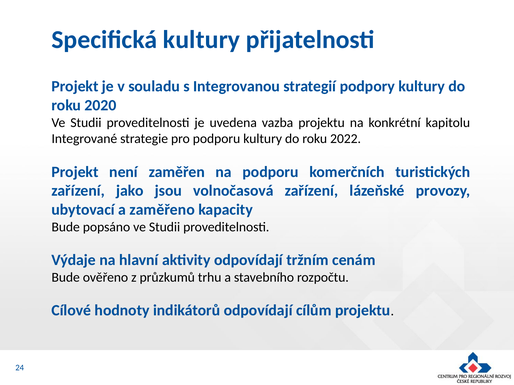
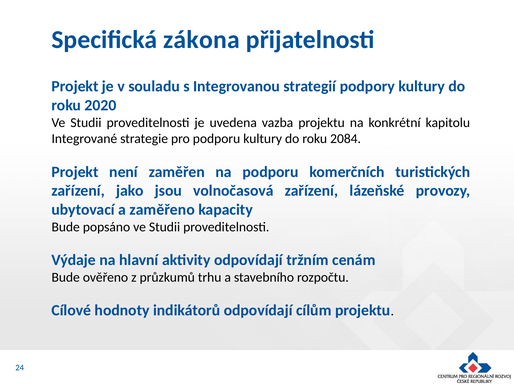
Specifická kultury: kultury -> zákona (201, 40)
2022: 2022 -> 2084 (346, 139)
